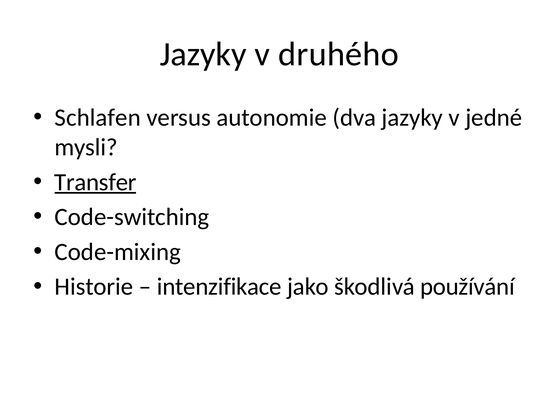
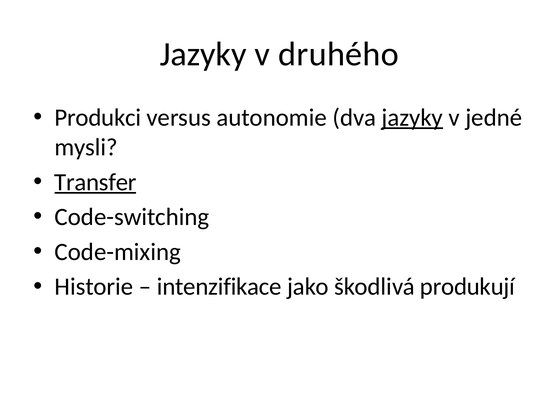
Schlafen: Schlafen -> Produkci (98, 117)
jazyky underline: none -> present (412, 117)
používání: používání -> produkují (467, 287)
